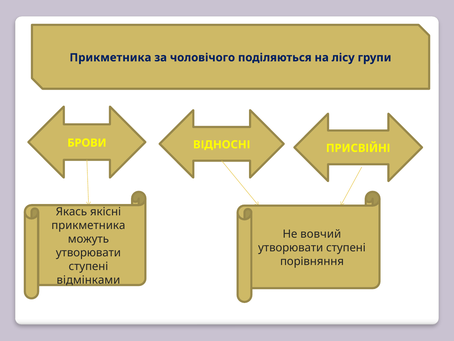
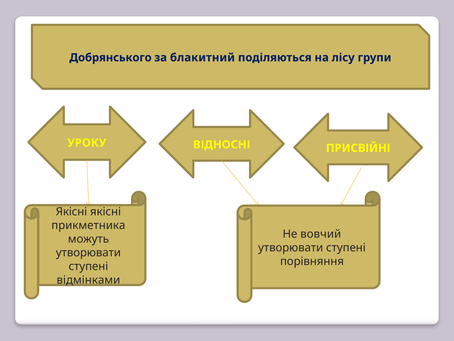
Прикметника: Прикметника -> Добрянського (111, 58)
чоловічого: чоловічого -> блакитний (202, 58)
БРОВИ: БРОВИ -> УРОКУ (87, 143)
Якась: Якась -> Якісні (71, 211)
